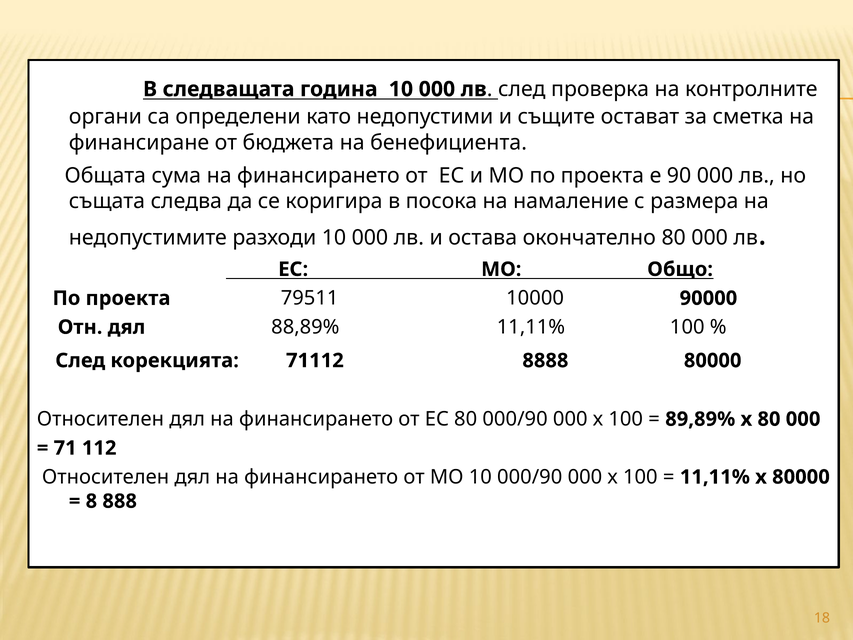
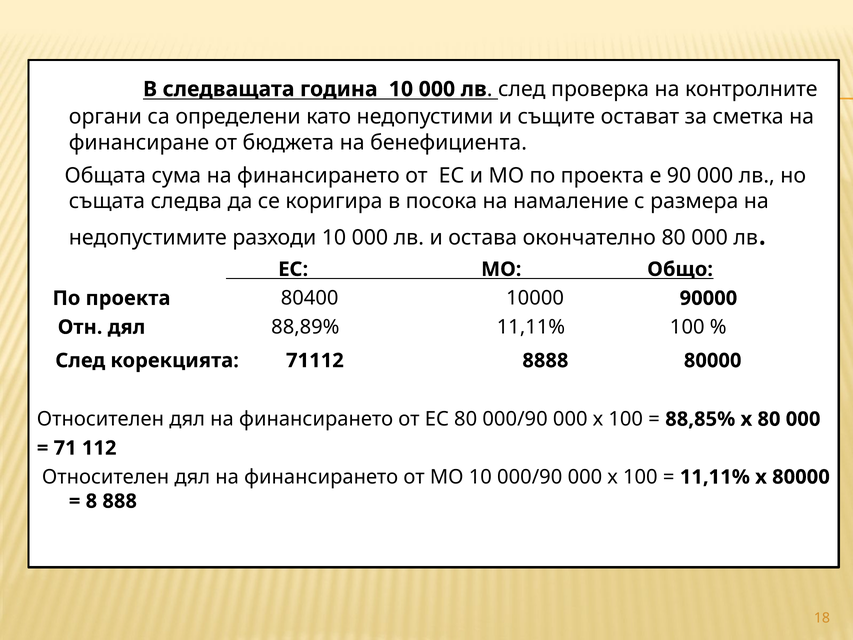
79511: 79511 -> 80400 (310, 298)
89,89%: 89,89% -> 88,85% (700, 419)
